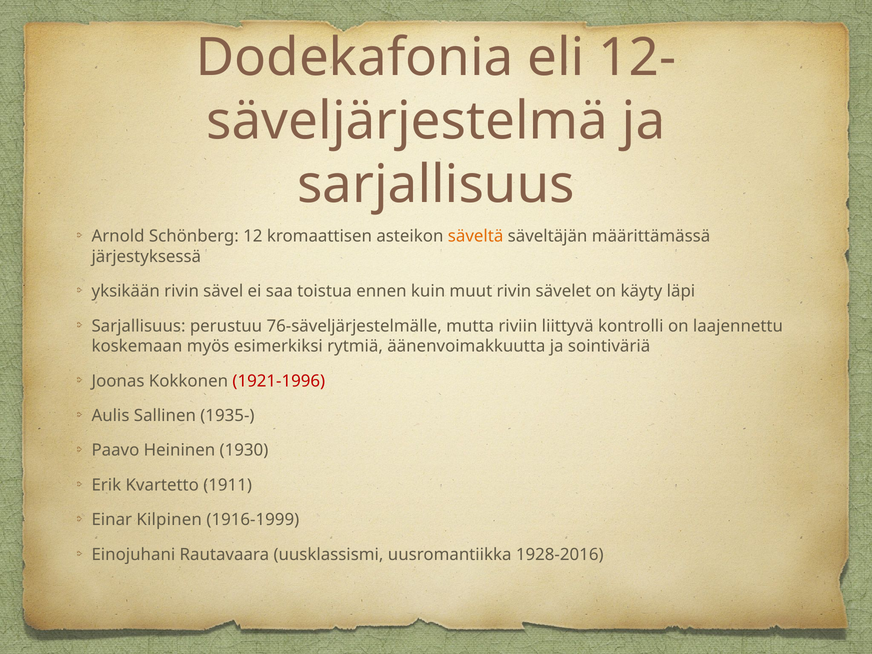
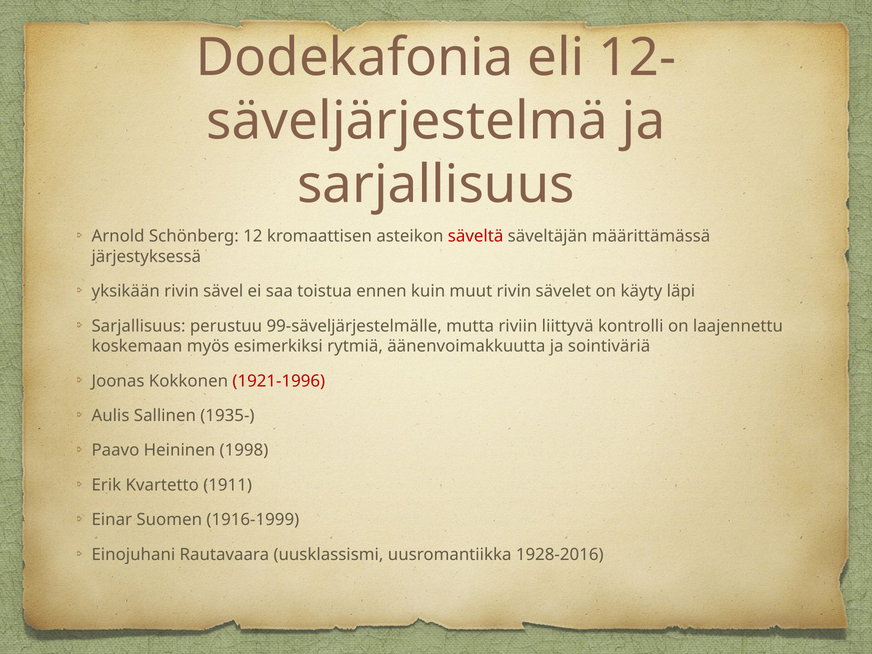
säveltä colour: orange -> red (476, 236)
76-säveljärjestelmälle: 76-säveljärjestelmälle -> 99-säveljärjestelmälle (354, 326)
1930: 1930 -> 1998 (244, 450)
Kilpinen: Kilpinen -> Suomen (169, 520)
